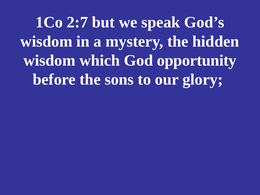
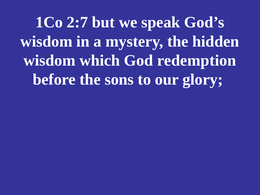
opportunity: opportunity -> redemption (197, 60)
